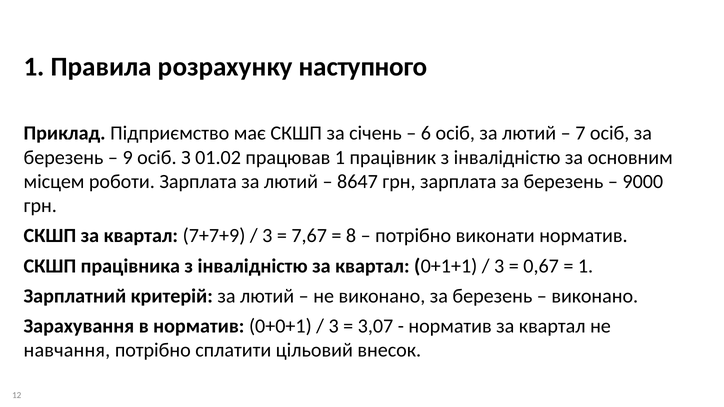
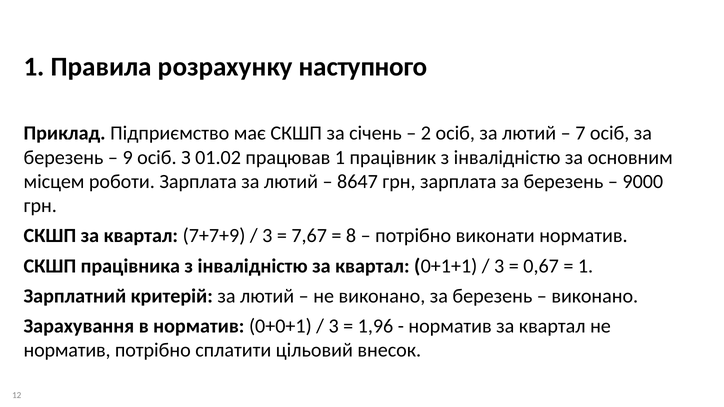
6: 6 -> 2 (426, 133)
3,07: 3,07 -> 1,96 (375, 326)
навчання: навчання -> норматив (67, 351)
